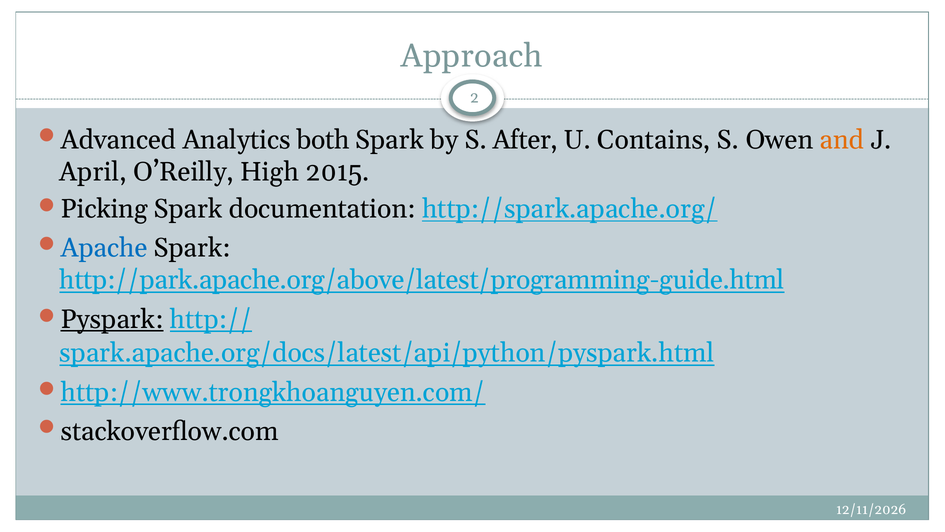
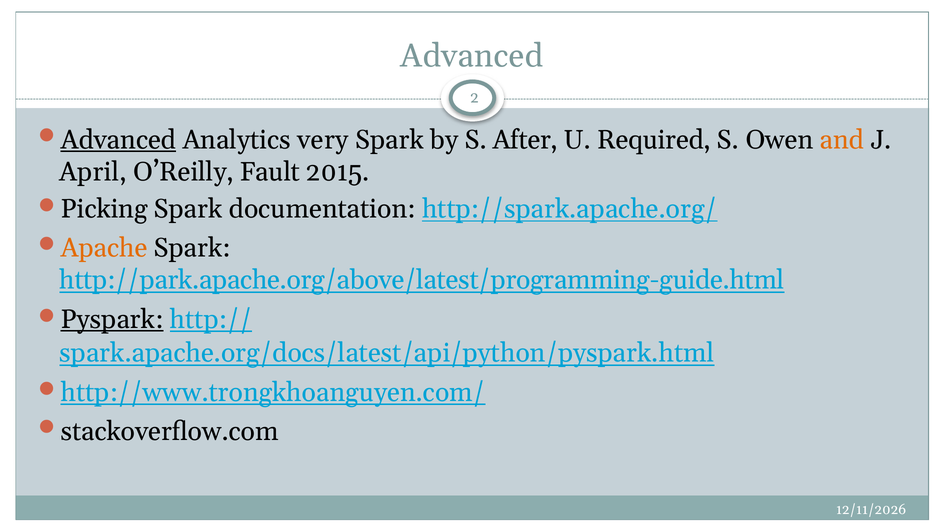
Approach: Approach -> Advanced (472, 56)
Advanced underline: none -> present (118, 140)
both: both -> very (323, 140)
Contains: Contains -> Required (654, 140)
High: High -> Fault (270, 172)
Apache colour: blue -> orange (104, 248)
